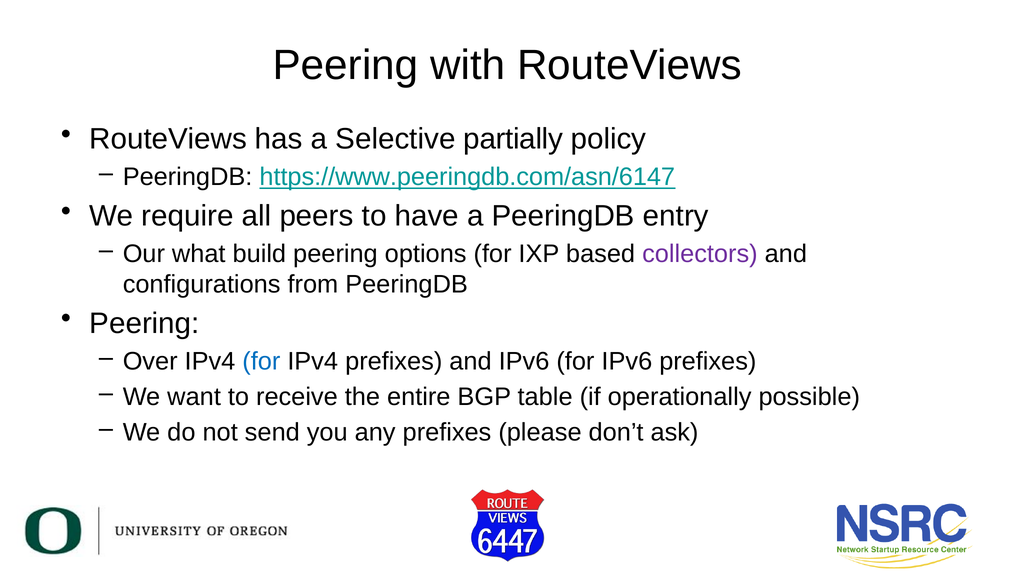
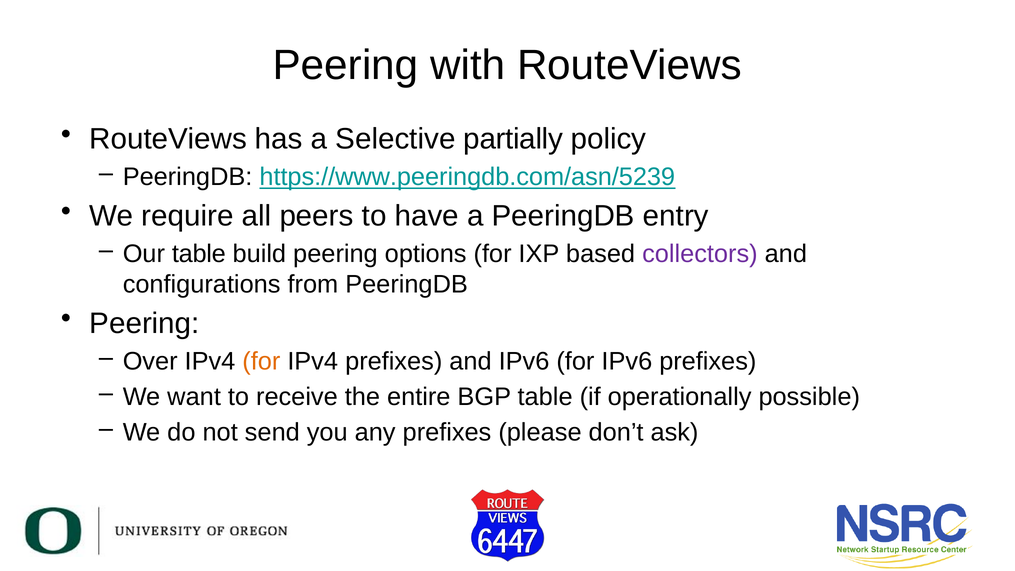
https://www.peeringdb.com/asn/6147: https://www.peeringdb.com/asn/6147 -> https://www.peeringdb.com/asn/5239 (467, 177)
Our what: what -> table (199, 254)
for colour: blue -> orange (261, 361)
